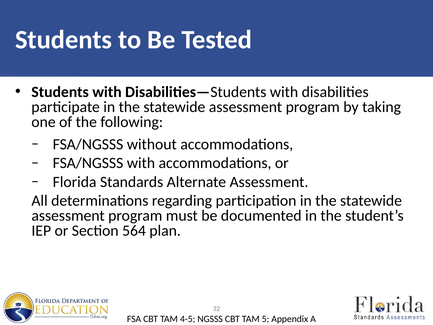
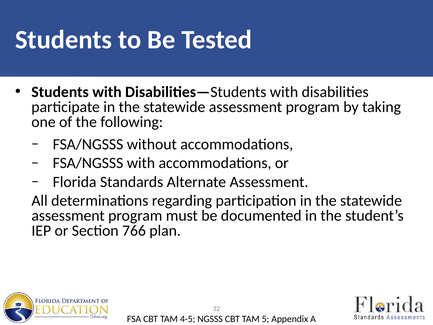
564: 564 -> 766 (134, 230)
